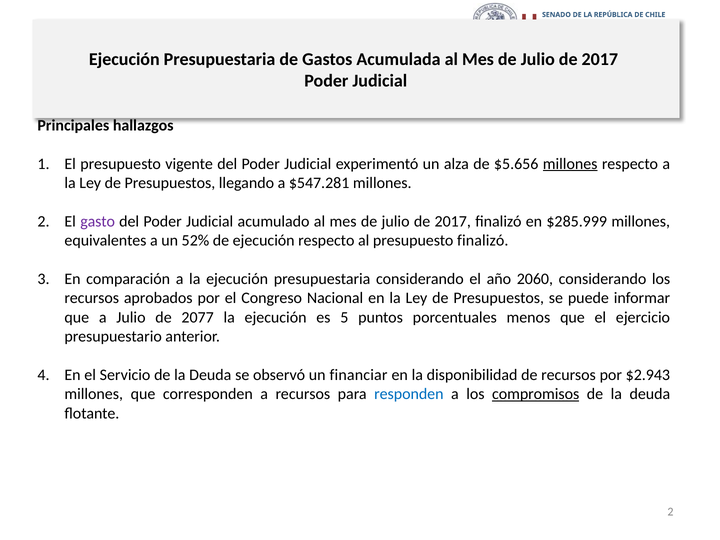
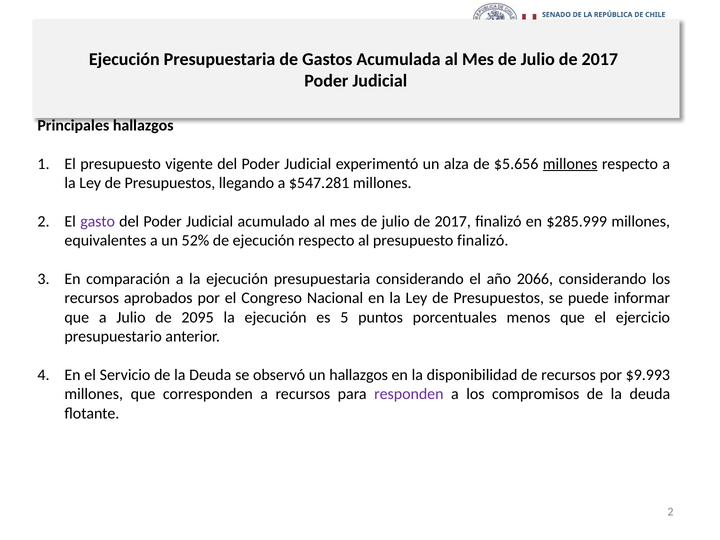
2060: 2060 -> 2066 (535, 279)
2077: 2077 -> 2095 (198, 317)
un financiar: financiar -> hallazgos (359, 375)
$2.943: $2.943 -> $9.993 (648, 375)
responden colour: blue -> purple (409, 394)
compromisos underline: present -> none (536, 394)
